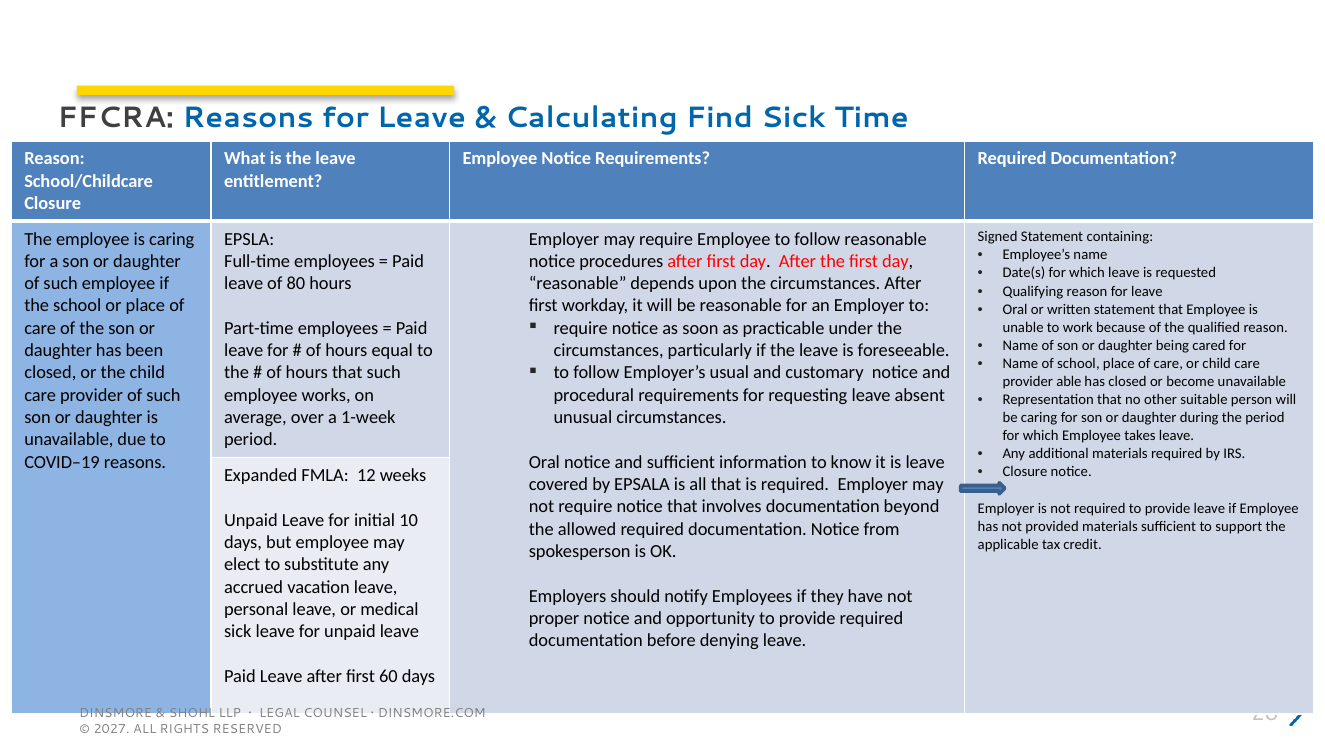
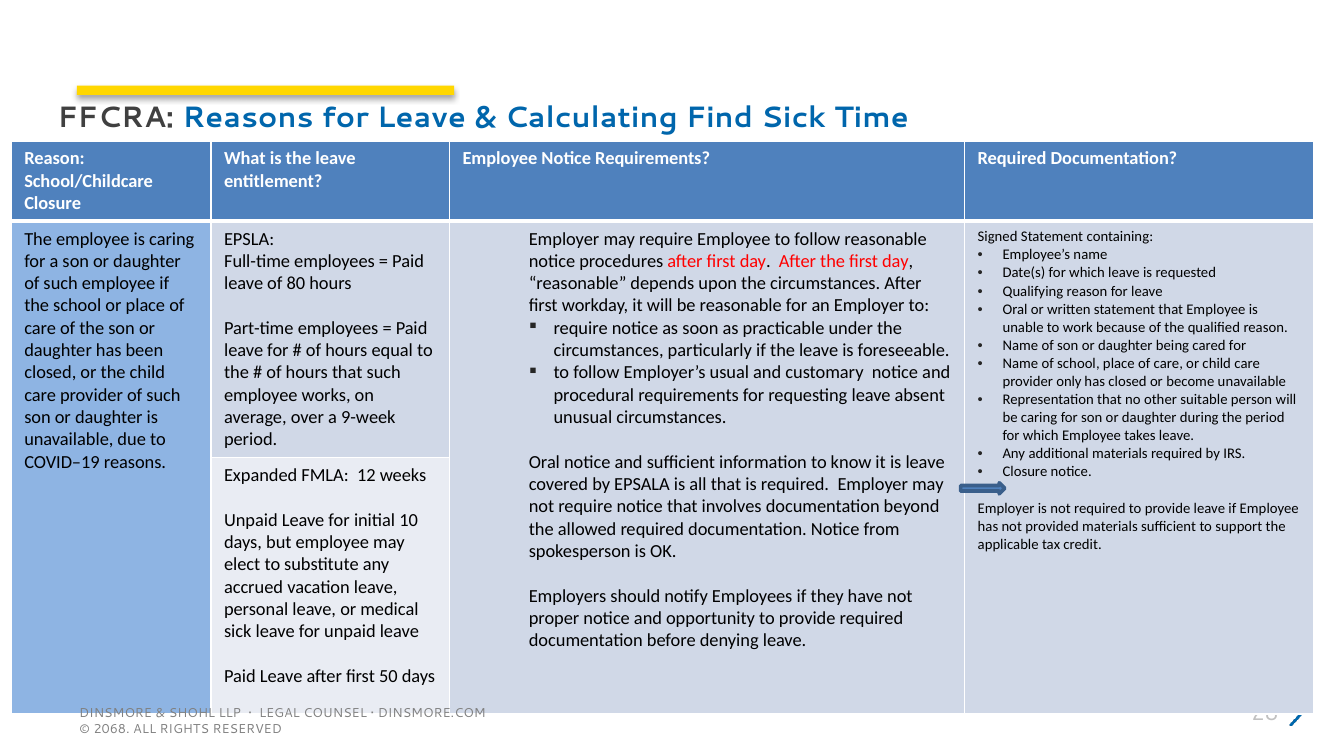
able: able -> only (1069, 382)
1-week: 1-week -> 9-week (368, 418)
60: 60 -> 50 (388, 677)
2027: 2027 -> 2068 (112, 730)
